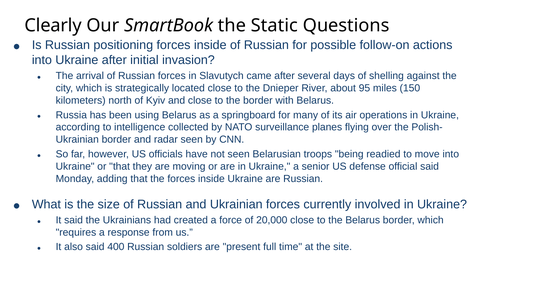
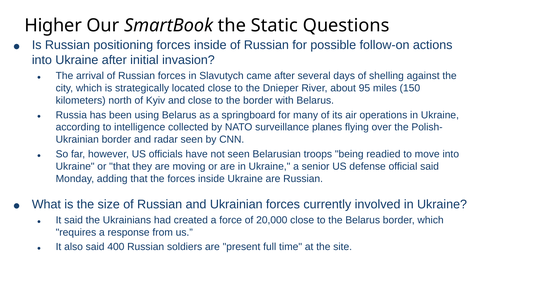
Clearly: Clearly -> Higher (53, 25)
